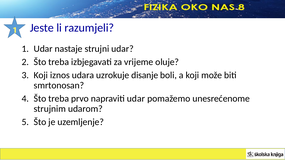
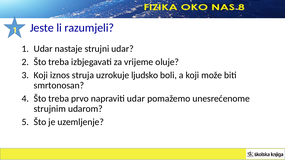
udara: udara -> struja (83, 75)
disanje: disanje -> ljudsko (145, 75)
